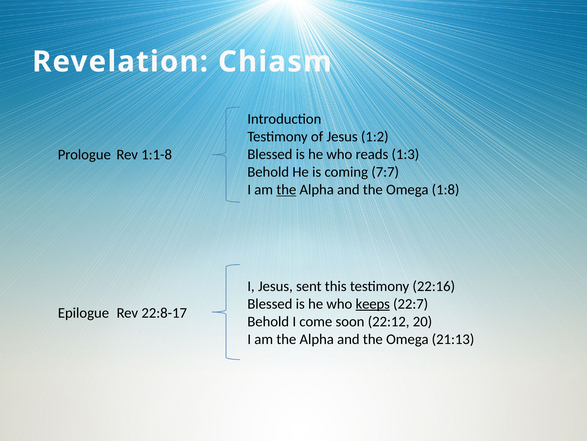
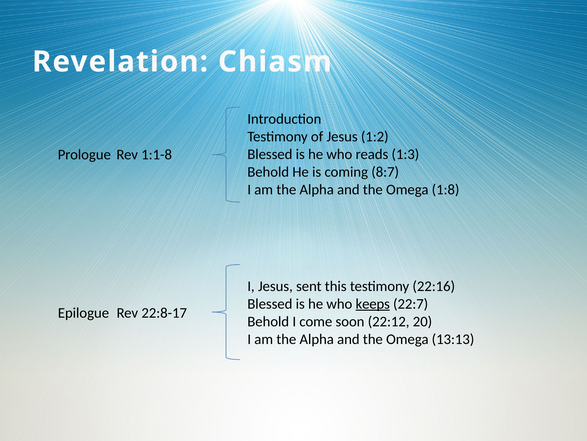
7:7: 7:7 -> 8:7 (385, 172)
the underline: present -> none (286, 189)
21:13: 21:13 -> 13:13 (453, 339)
